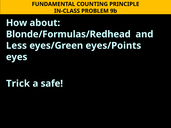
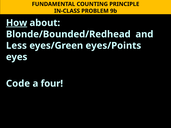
How underline: none -> present (17, 23)
Blonde/Formulas/Redhead: Blonde/Formulas/Redhead -> Blonde/Bounded/Redhead (68, 34)
Trick: Trick -> Code (18, 84)
safe: safe -> four (52, 84)
